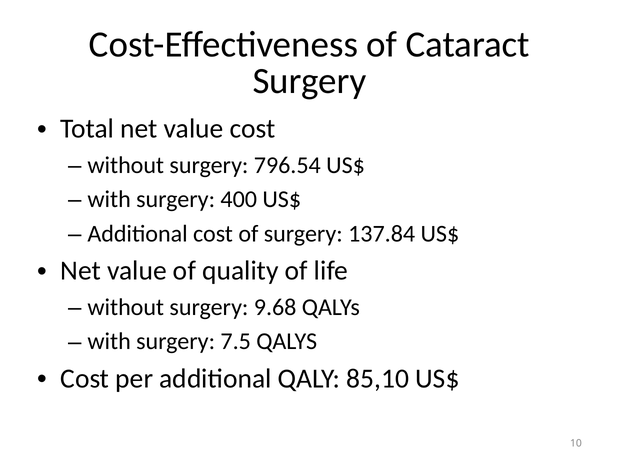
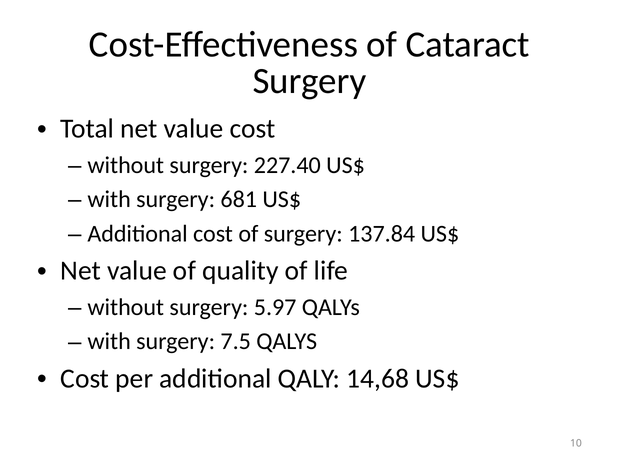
796.54: 796.54 -> 227.40 (287, 165)
400: 400 -> 681 (239, 199)
9.68: 9.68 -> 5.97 (275, 307)
85,10: 85,10 -> 14,68 (378, 378)
